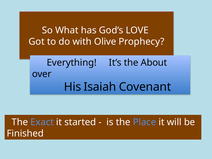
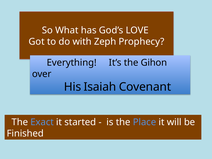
Olive: Olive -> Zeph (105, 42)
About: About -> Gihon (154, 63)
